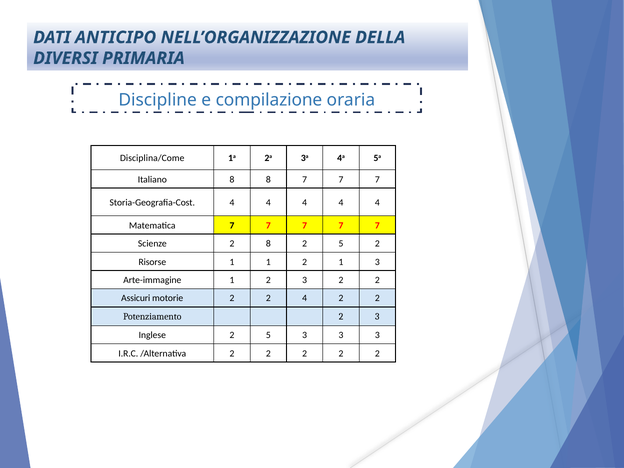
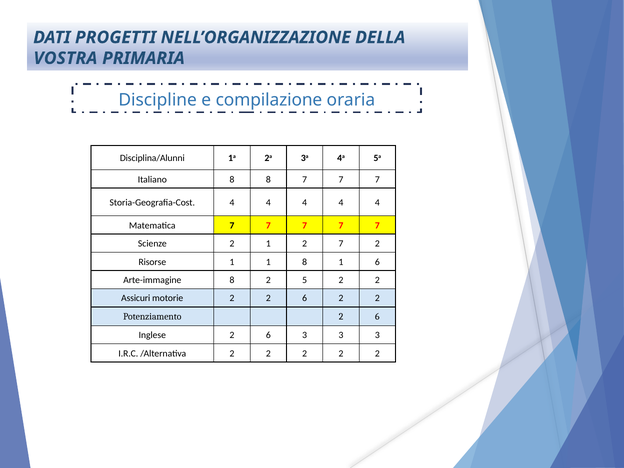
ANTICIPO: ANTICIPO -> PROGETTI (116, 37)
DIVERSI: DIVERSI -> VOSTRA (65, 58)
Disciplina/Come: Disciplina/Come -> Disciplina/Alunni (152, 158)
2 8: 8 -> 1 (268, 244)
5: 5 -> 7 (341, 244)
1 1 2: 2 -> 8 (305, 262)
1 3: 3 -> 6 (377, 262)
Arte-immagine 1: 1 -> 8 (232, 280)
3: 3 -> 5 (305, 280)
2 2 4: 4 -> 6 (305, 298)
Potenziamento 2 3: 3 -> 6 (377, 317)
Inglese 2 5: 5 -> 6 (268, 335)
